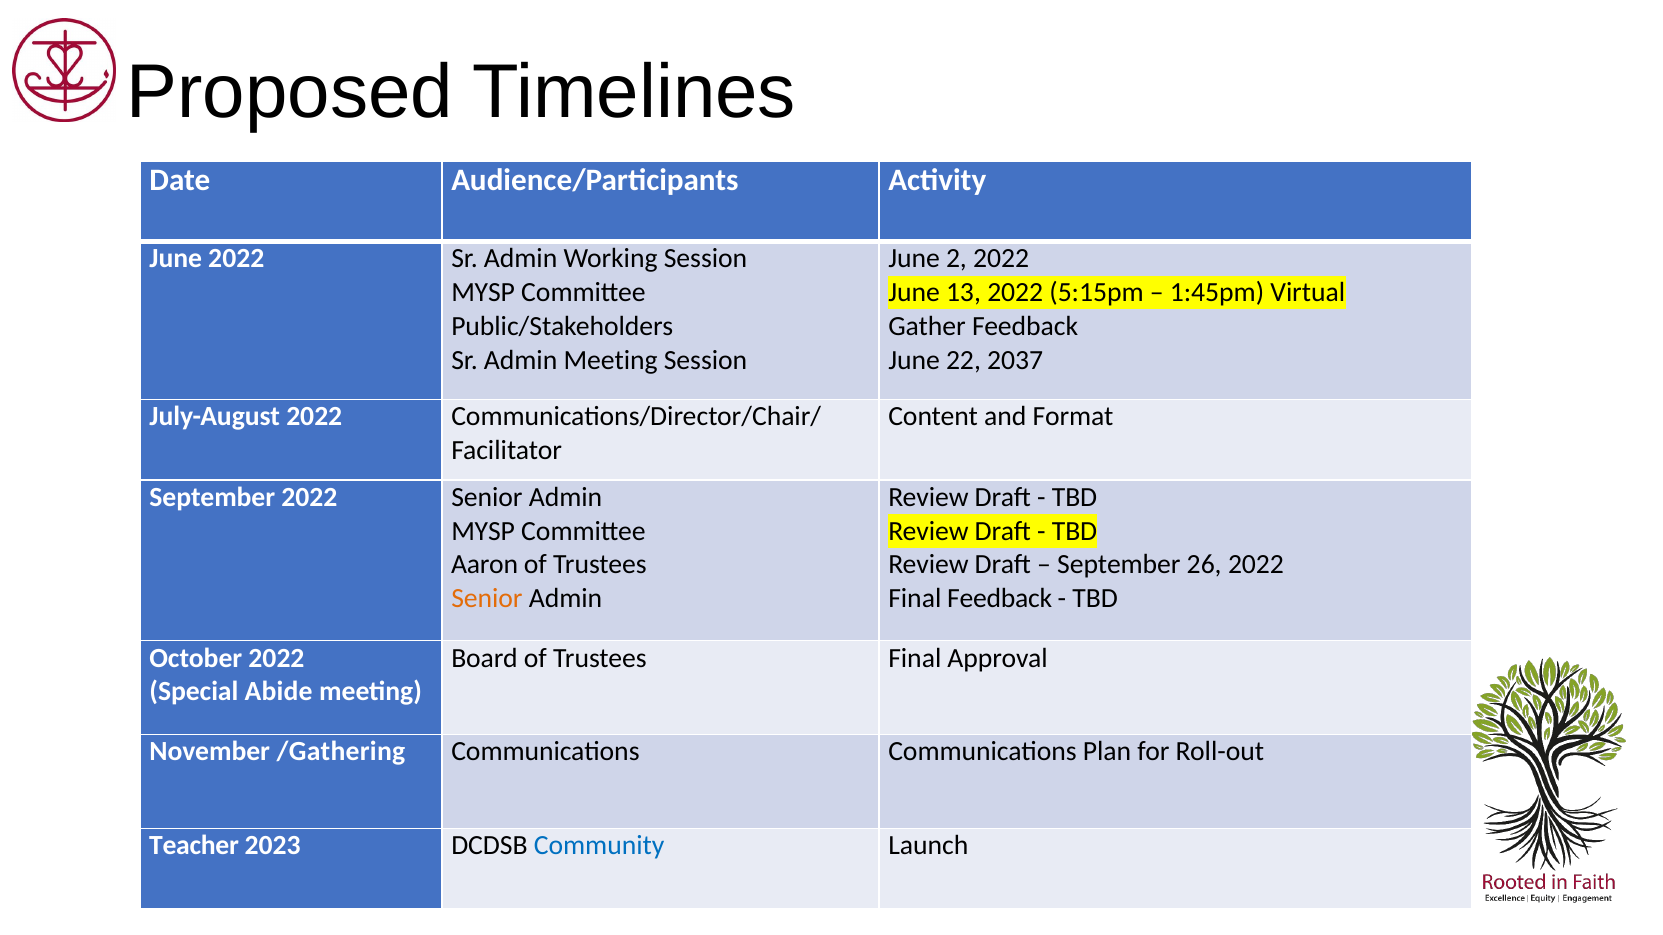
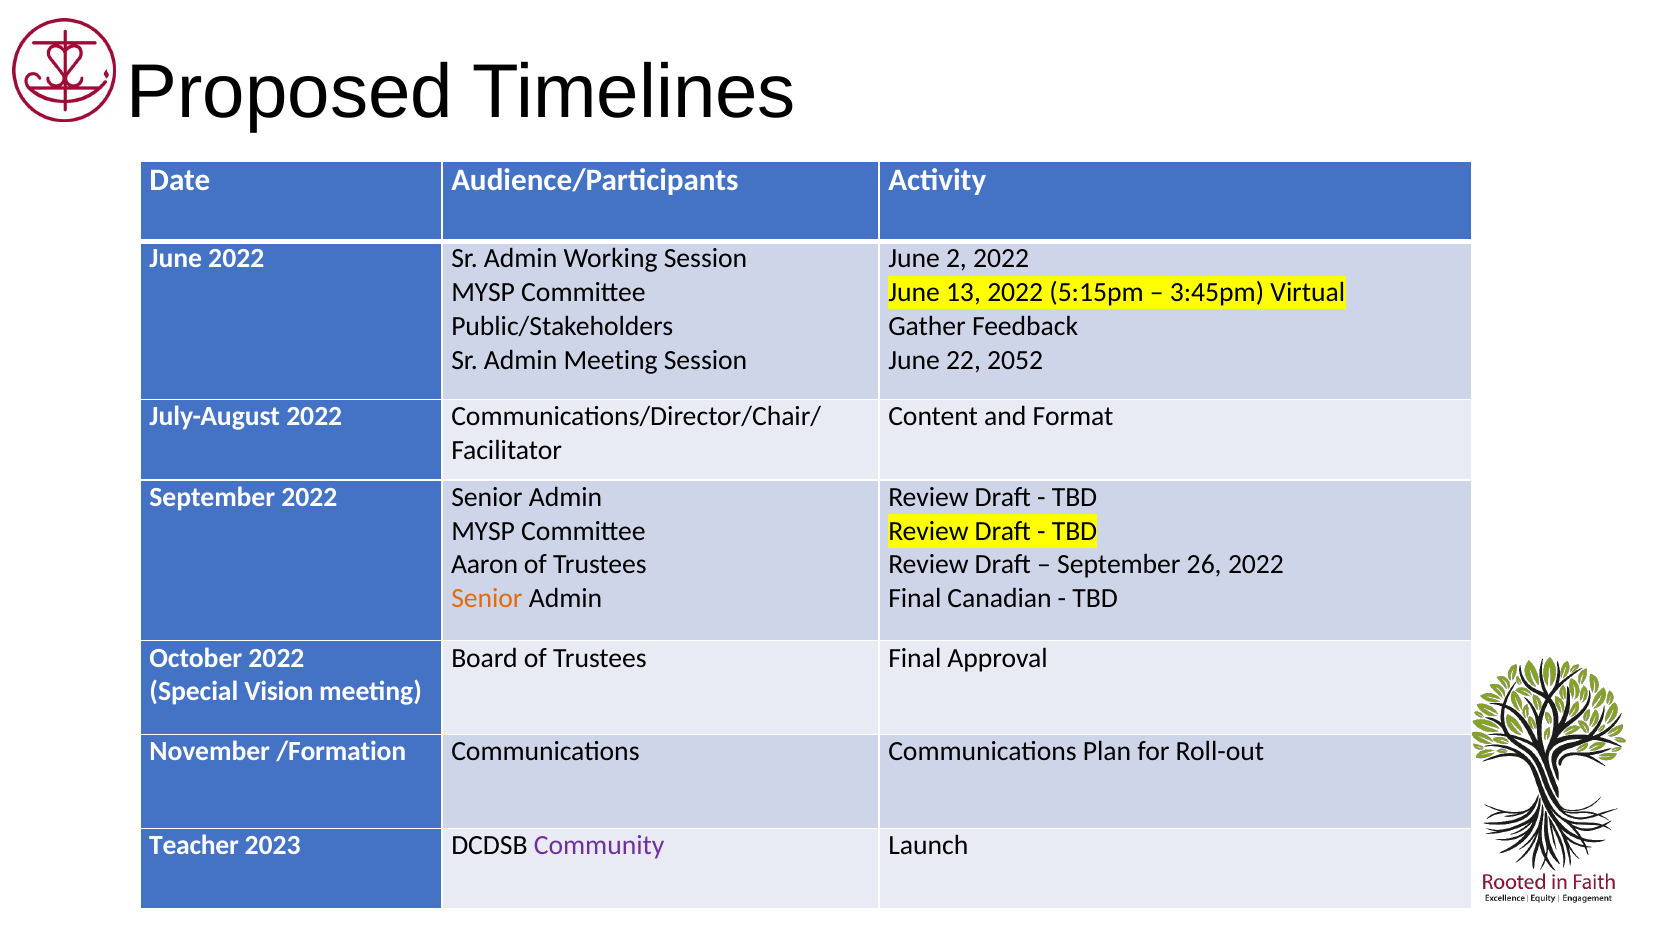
1:45pm: 1:45pm -> 3:45pm (1217, 293)
2037: 2037 -> 2052 (1015, 361)
Final Feedback: Feedback -> Canadian (1000, 599)
Abide: Abide -> Vision (279, 692)
/Gathering: /Gathering -> /Formation (341, 752)
Community colour: blue -> purple (599, 846)
